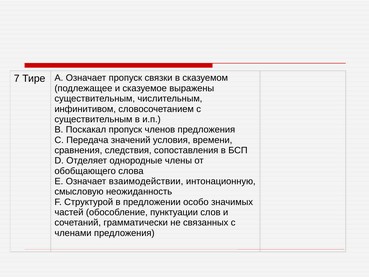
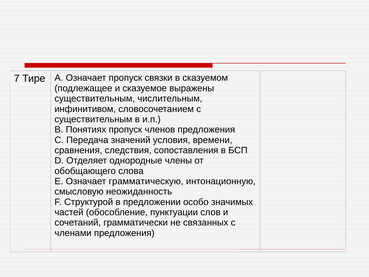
Поскакал: Поскакал -> Понятиях (86, 130)
взаимодействии: взаимодействии -> грамматическую (146, 181)
